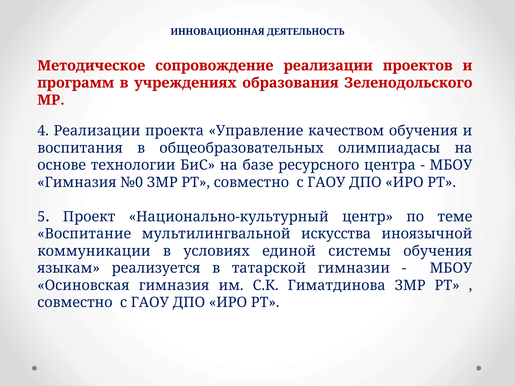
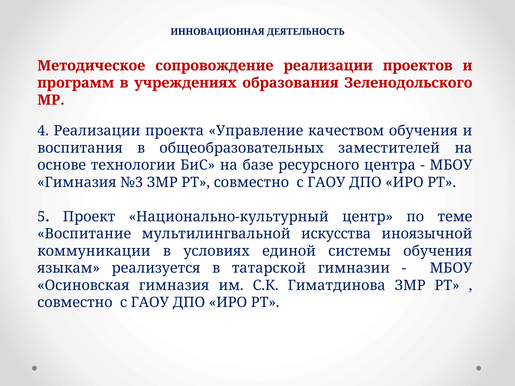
олимпиадасы: олимпиадасы -> заместителей (389, 148)
№0: №0 -> №3 (132, 182)
